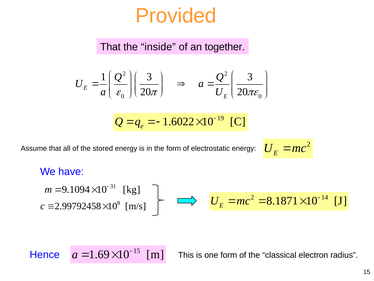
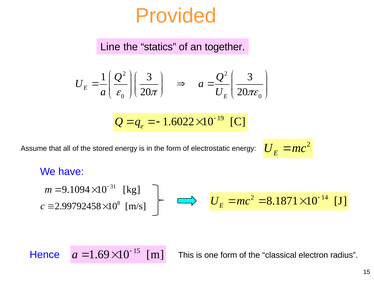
That: That -> Line (110, 47)
inside: inside -> statics (158, 47)
